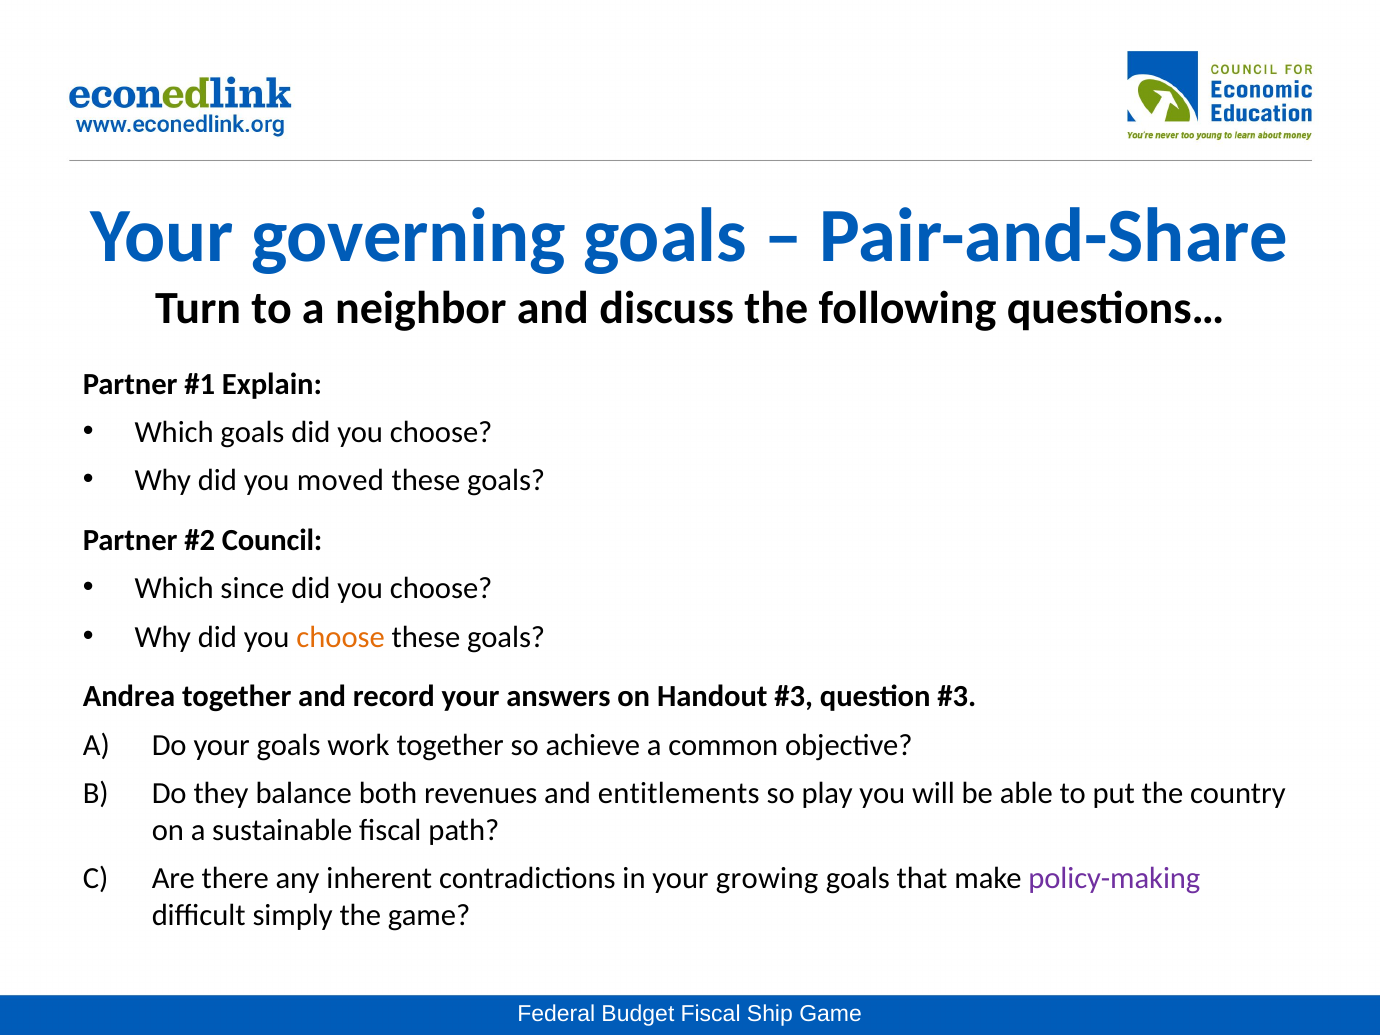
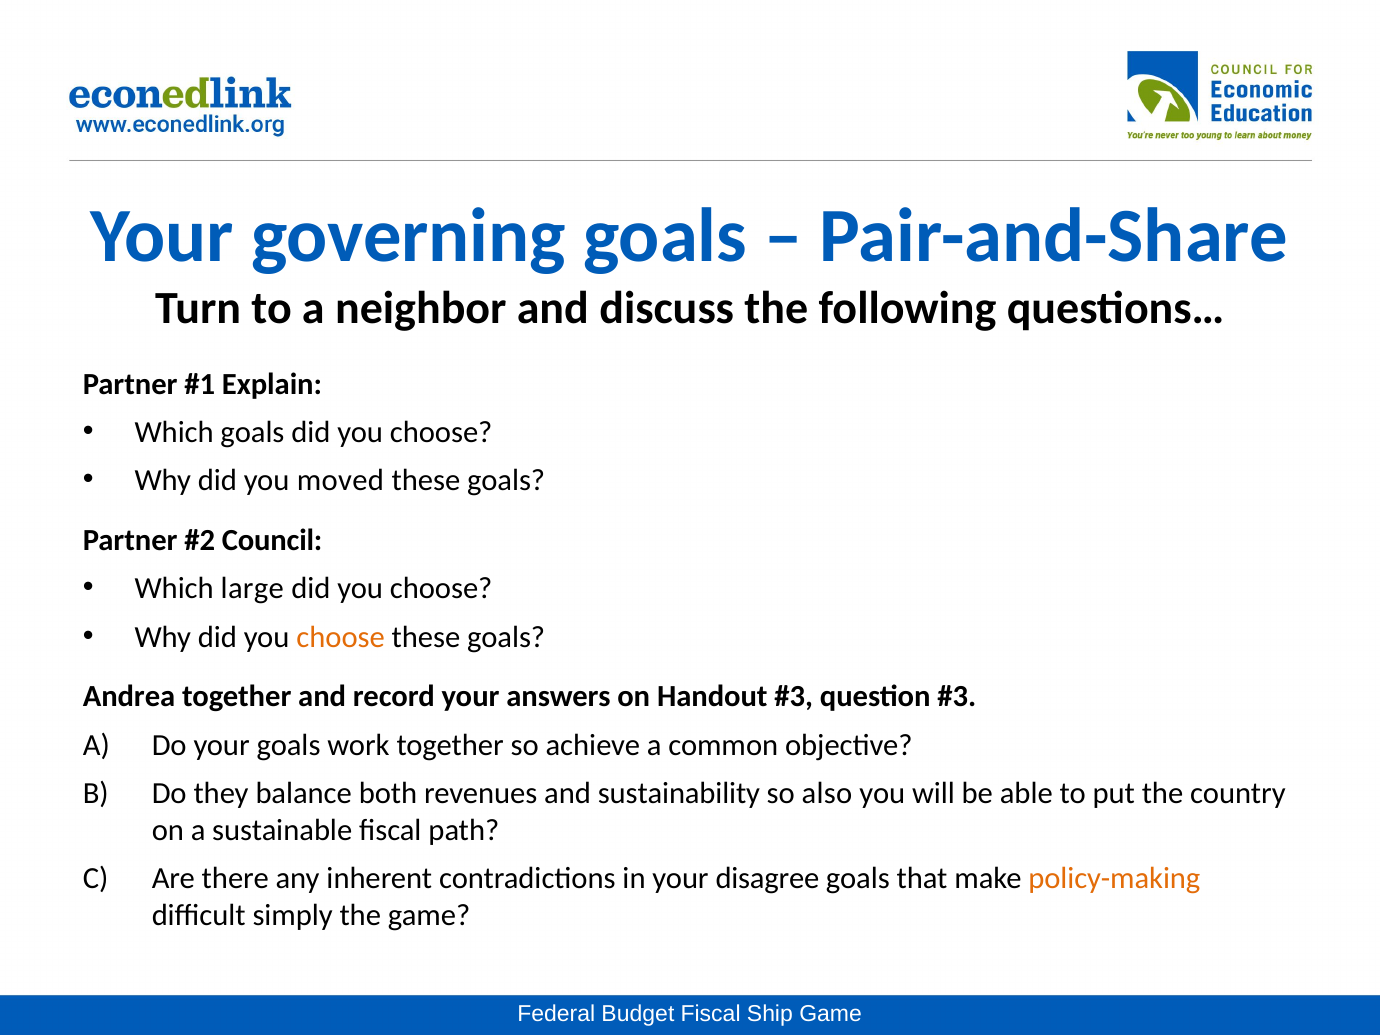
since: since -> large (252, 589)
entitlements: entitlements -> sustainability (679, 793)
play: play -> also (827, 793)
growing: growing -> disagree (767, 878)
policy-making colour: purple -> orange (1114, 878)
